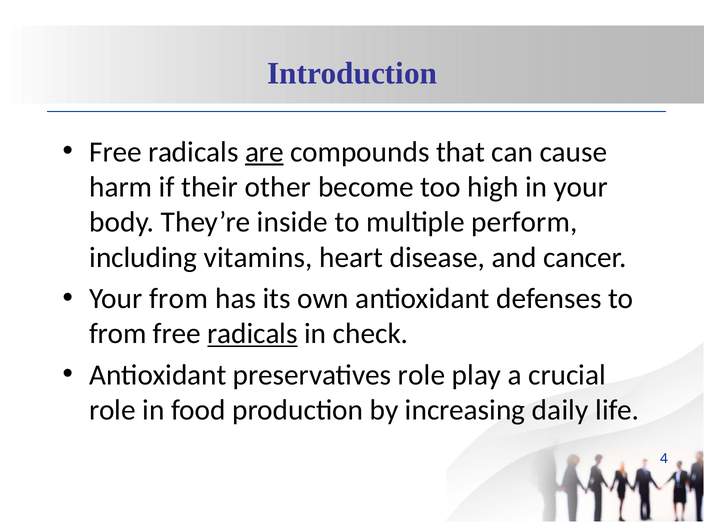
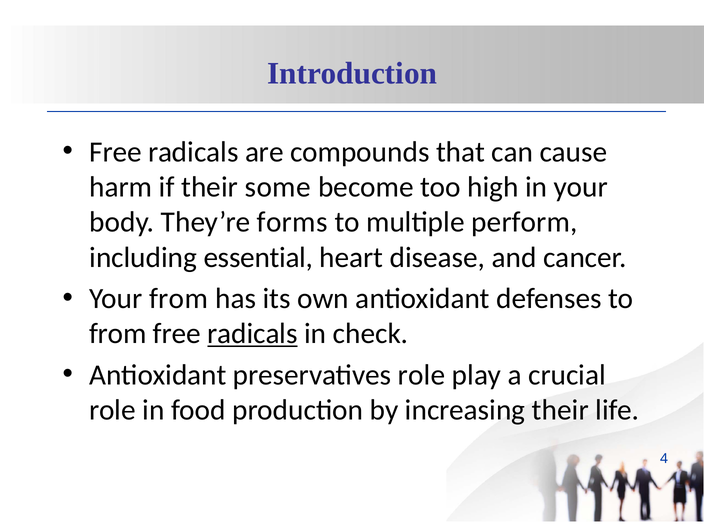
are underline: present -> none (264, 152)
other: other -> some (278, 187)
inside: inside -> forms (292, 222)
vitamins: vitamins -> essential (258, 257)
increasing daily: daily -> their (560, 410)
